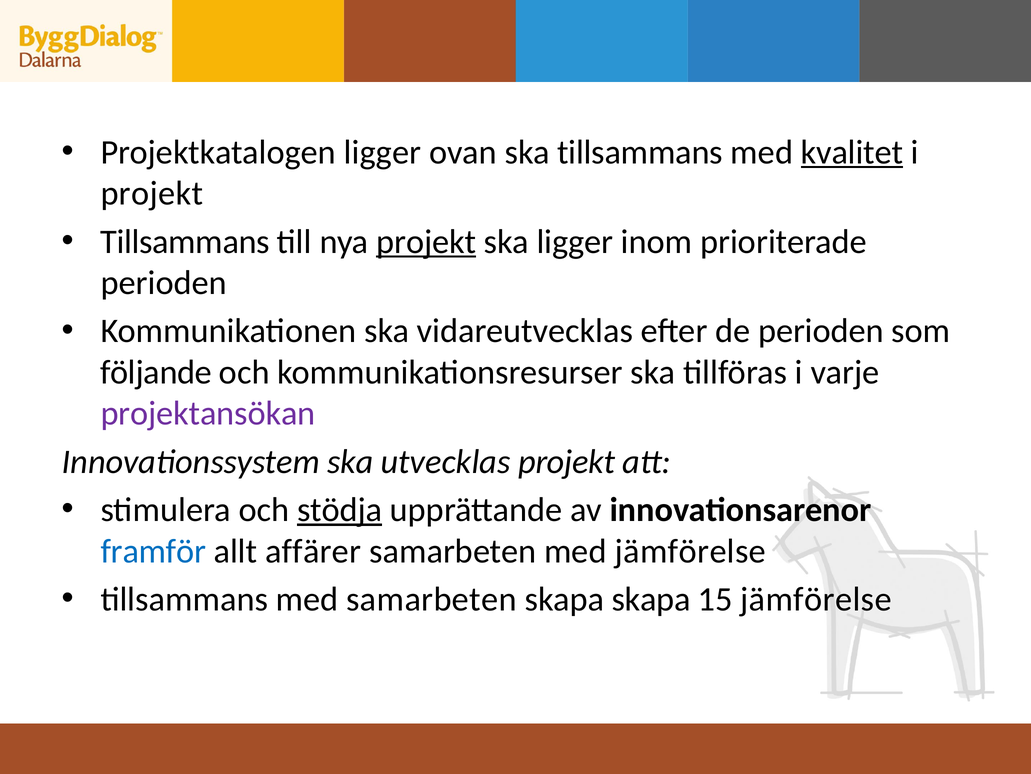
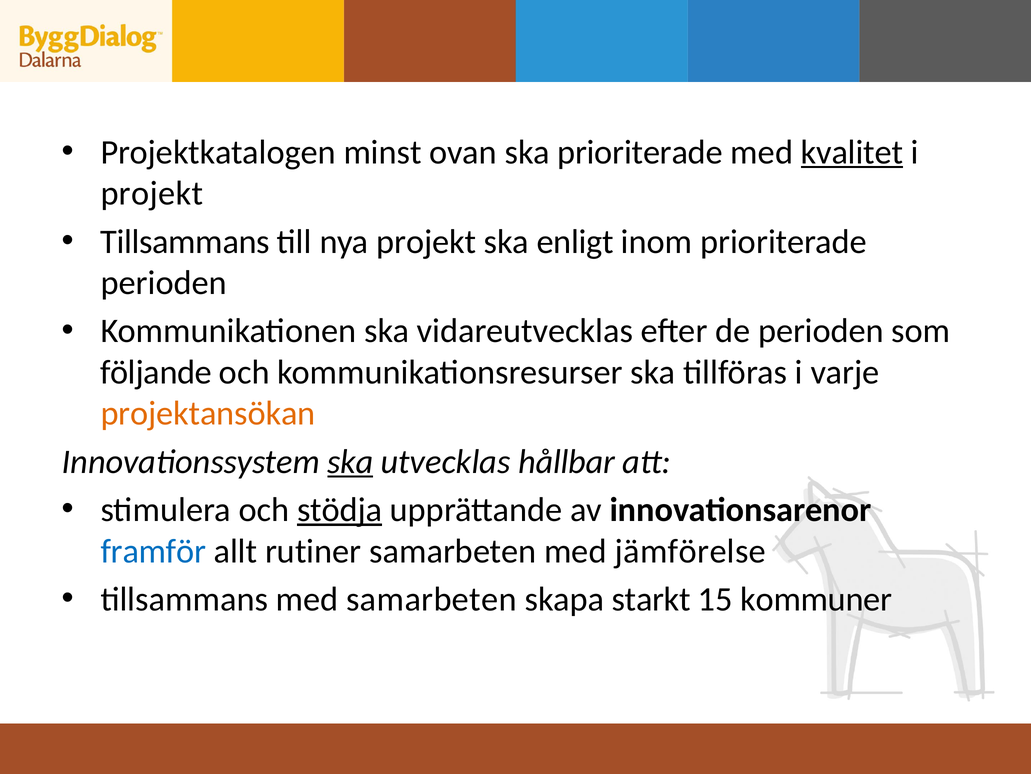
Projektkatalogen ligger: ligger -> minst (383, 152)
ska tillsammans: tillsammans -> prioriterade (640, 152)
projekt underline: present -> none (426, 241)
ska ligger: ligger -> enligt (575, 241)
projektansökan colour: purple -> orange (208, 413)
ska underline: none -> present (350, 461)
utvecklas projekt: projekt -> hållbar (567, 461)
affärer: affärer -> rutiner (313, 551)
skapa skapa: skapa -> starkt (651, 599)
15 jämförelse: jämförelse -> kommuner (816, 599)
